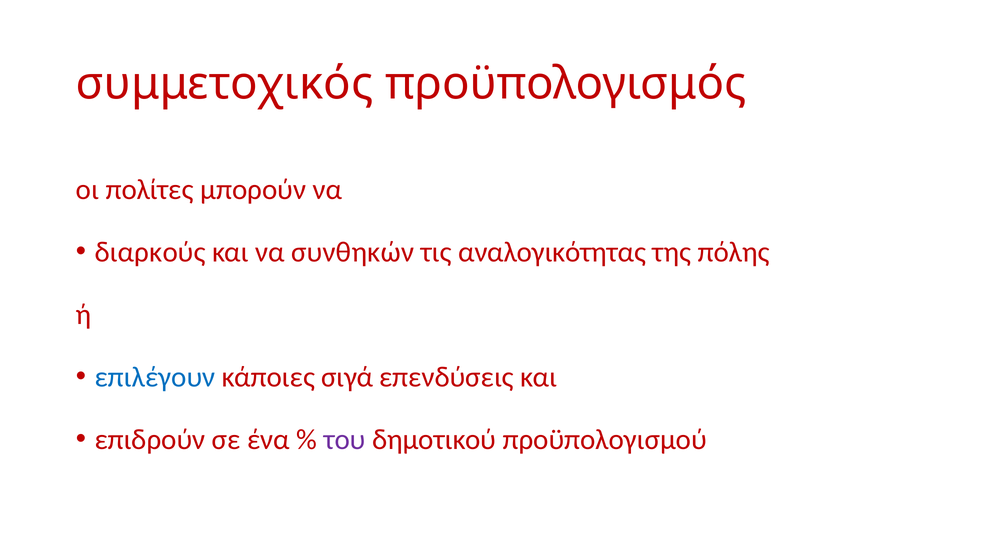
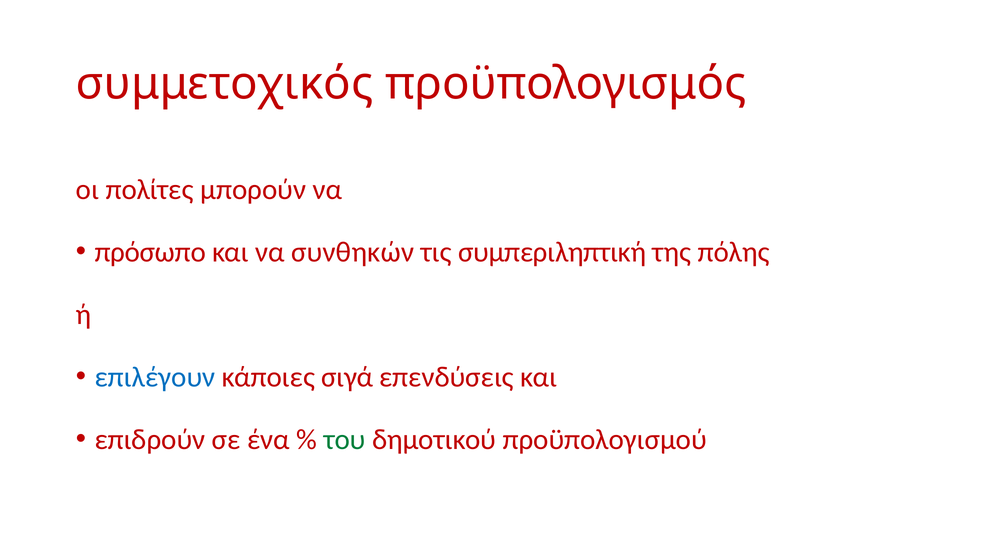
διαρκούς: διαρκούς -> πρόσωπο (150, 252)
αναλογικότητας: αναλογικότητας -> συμπεριληπτική (552, 252)
του colour: purple -> green (345, 439)
